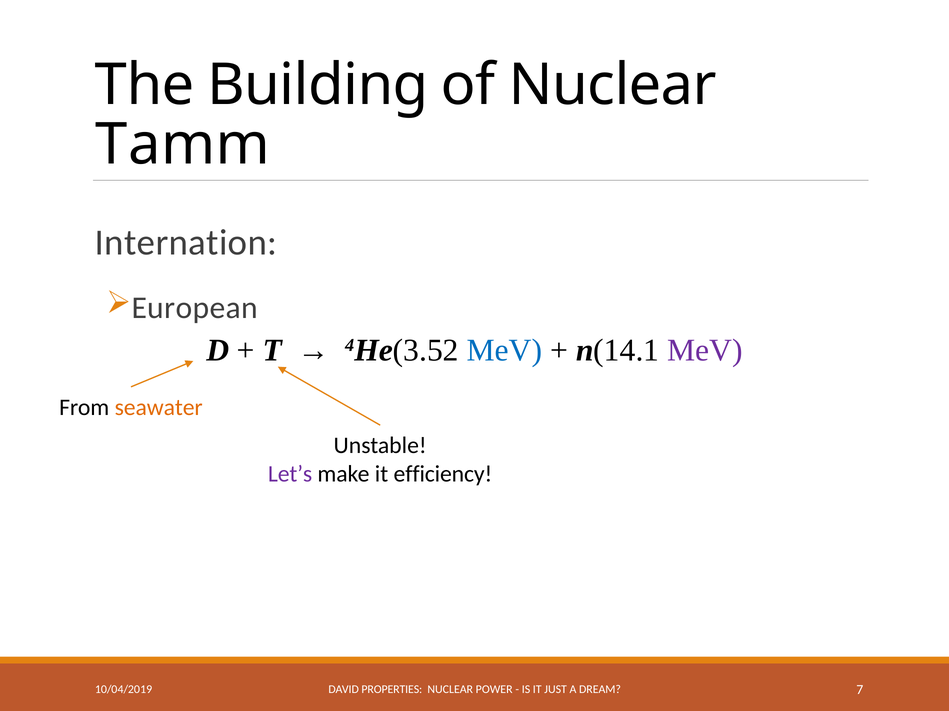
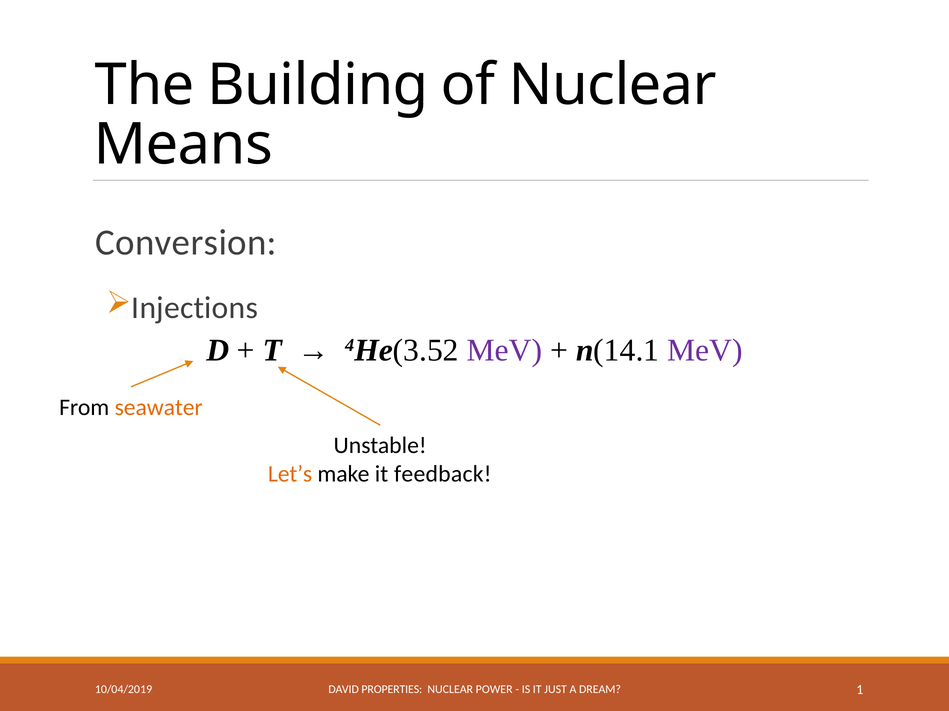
Tamm: Tamm -> Means (183, 145)
Internation: Internation -> Conversion (186, 243)
European: European -> Injections (195, 308)
MeV colour: blue -> purple (504, 351)
Let’s colour: purple -> orange (290, 475)
efficiency: efficiency -> feedback (443, 475)
7: 7 -> 1 (860, 690)
